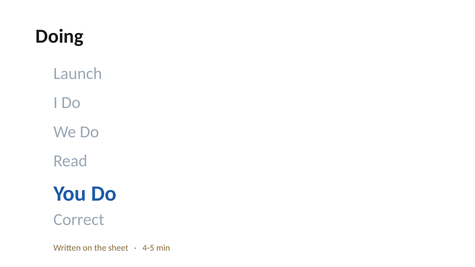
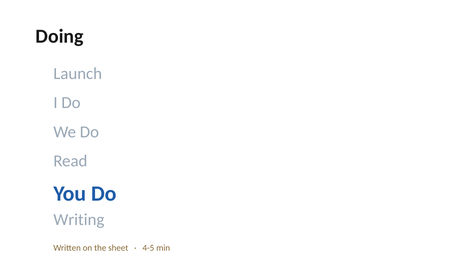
Correct: Correct -> Writing (79, 220)
